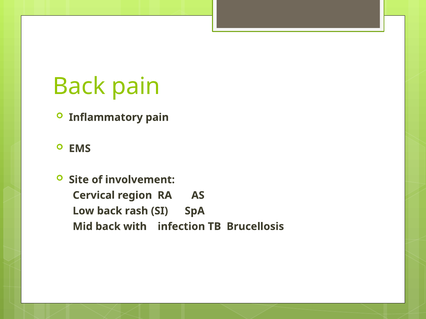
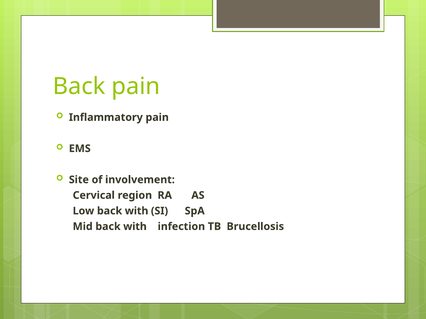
Low back rash: rash -> with (137, 211)
